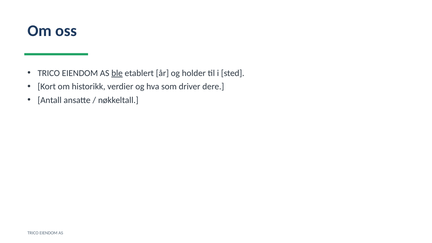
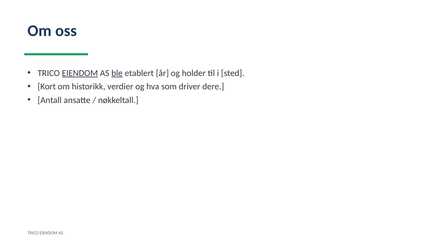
EIENDOM underline: none -> present (80, 73)
